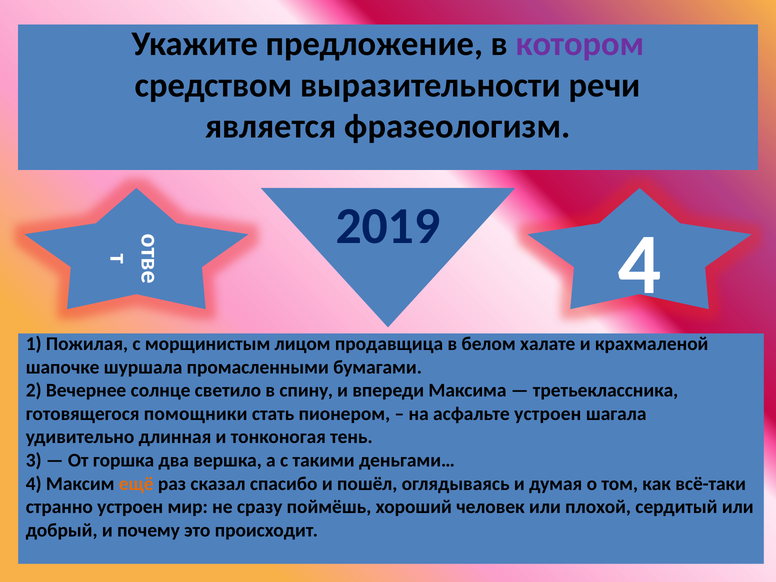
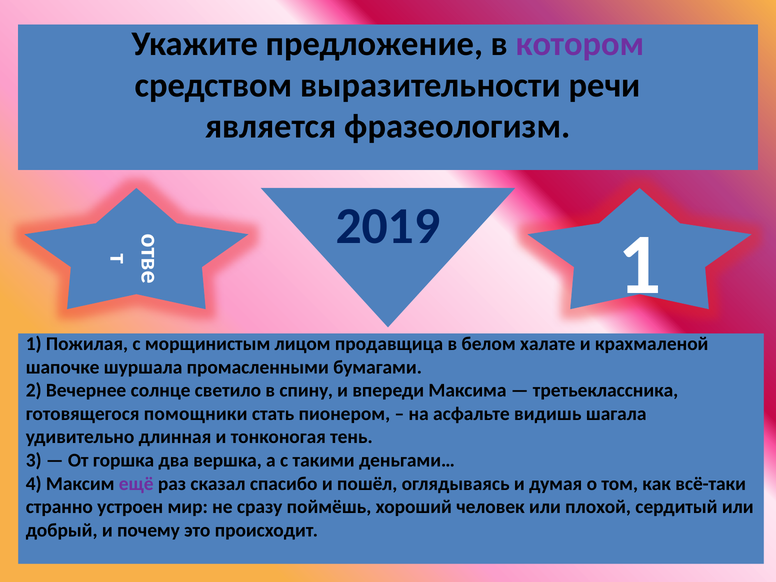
4: 4 -> 1 (639, 265)
асфальте устроен: устроен -> видишь (548, 414)
ещё colour: orange -> purple (136, 484)
